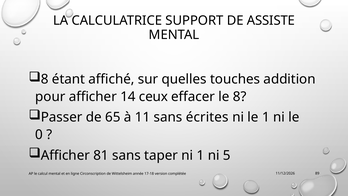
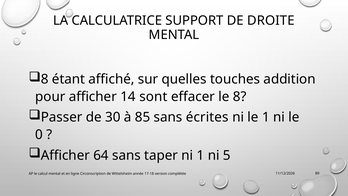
ASSISTE: ASSISTE -> DROITE (271, 21)
ceux: ceux -> sont (153, 97)
65: 65 -> 30 (113, 117)
11: 11 -> 85 (143, 117)
81: 81 -> 64 (101, 155)
